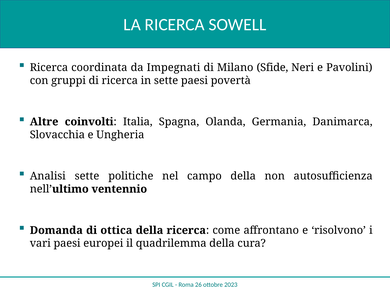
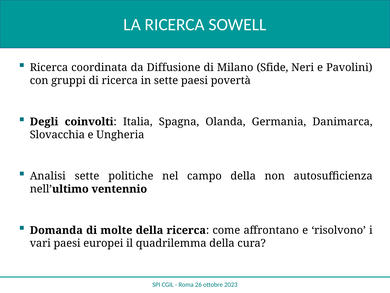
Impegnati: Impegnati -> Diffusione (174, 67)
Altre: Altre -> Degli (44, 122)
ottica: ottica -> molte (116, 230)
